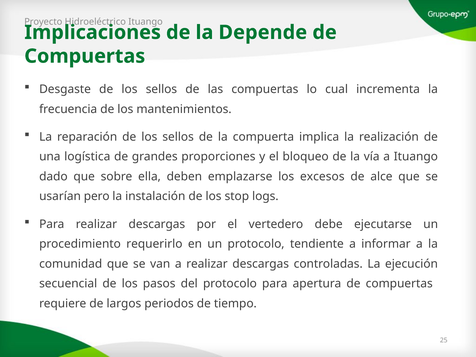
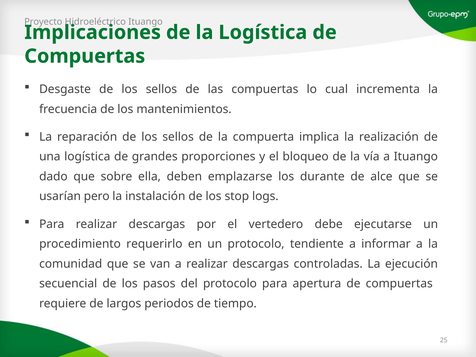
la Depende: Depende -> Logística (263, 32)
excesos: excesos -> durante (322, 177)
